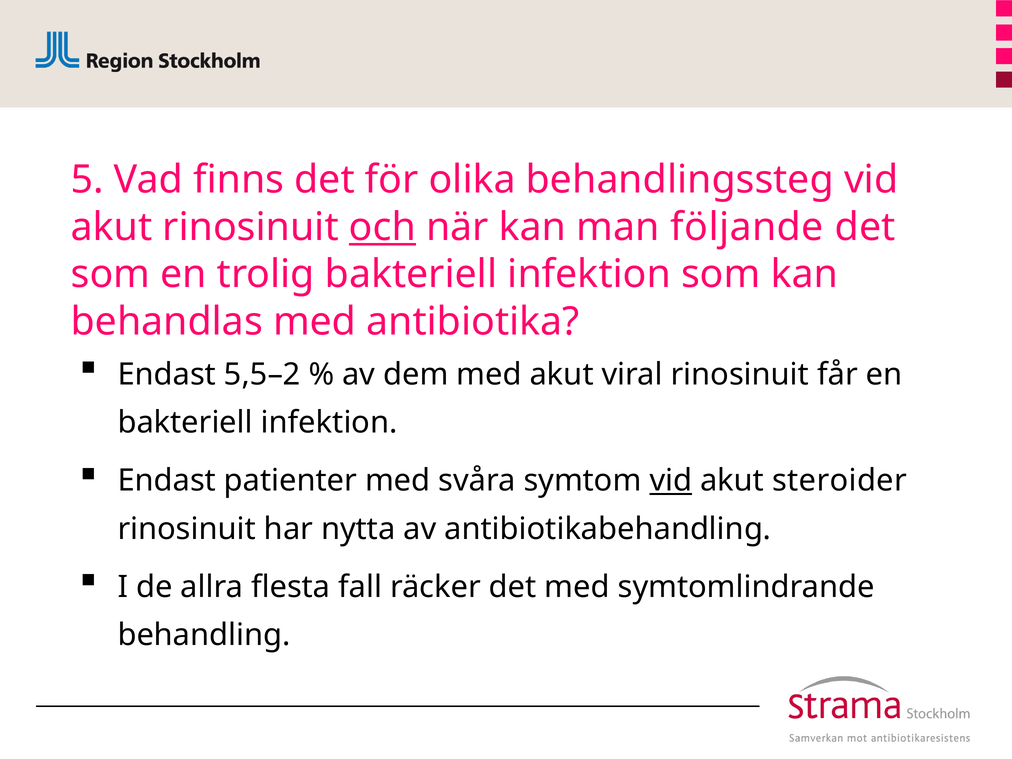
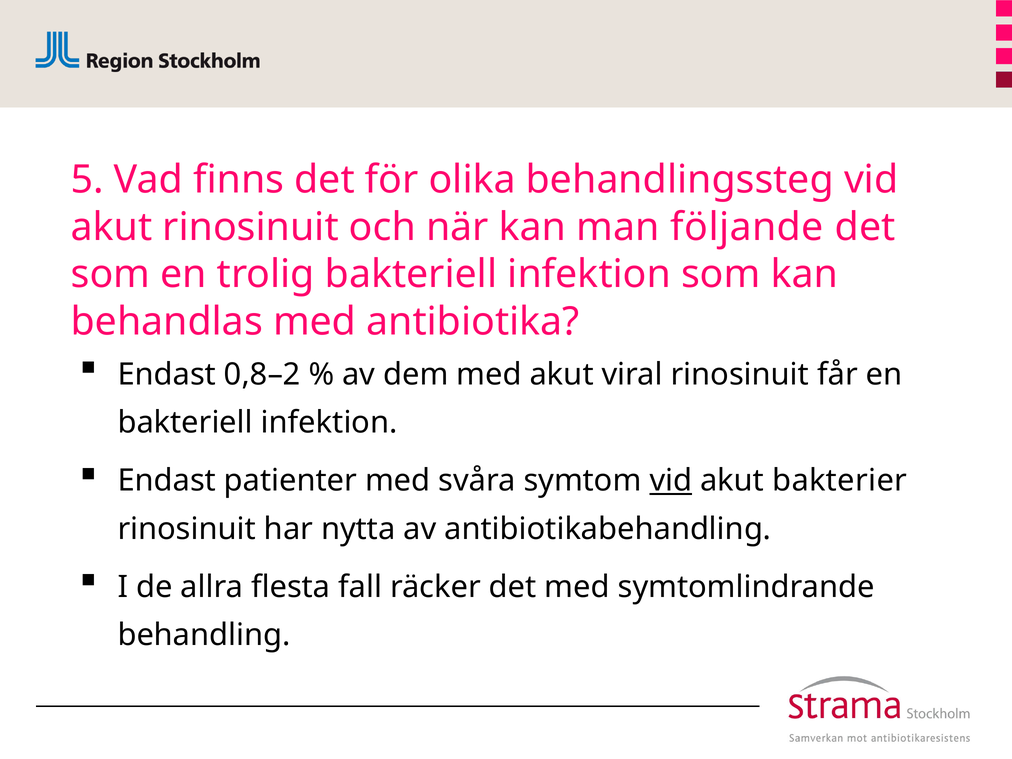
och underline: present -> none (382, 227)
5,5–2: 5,5–2 -> 0,8–2 (262, 374)
steroider: steroider -> bakterier (840, 481)
